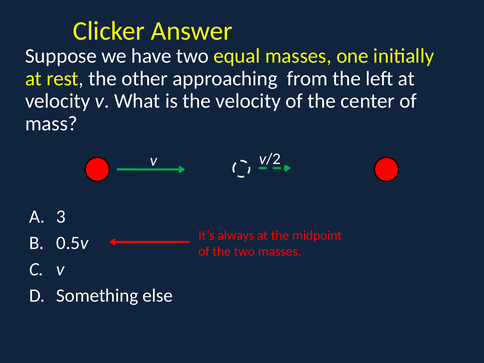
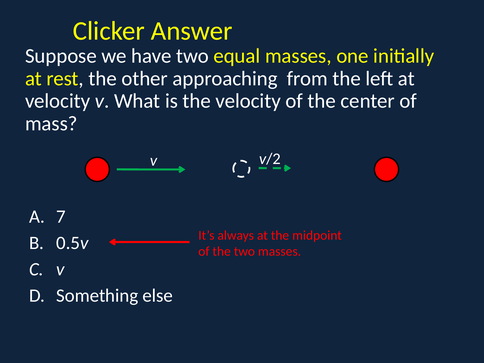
3: 3 -> 7 (61, 217)
